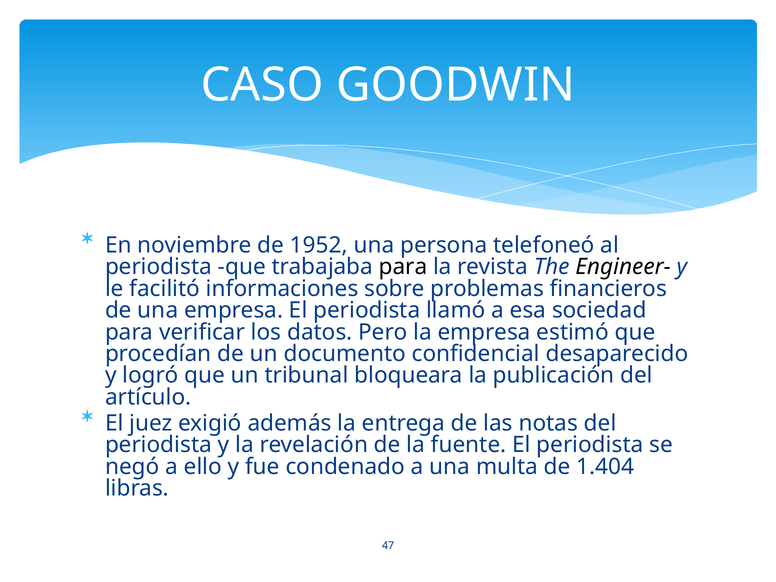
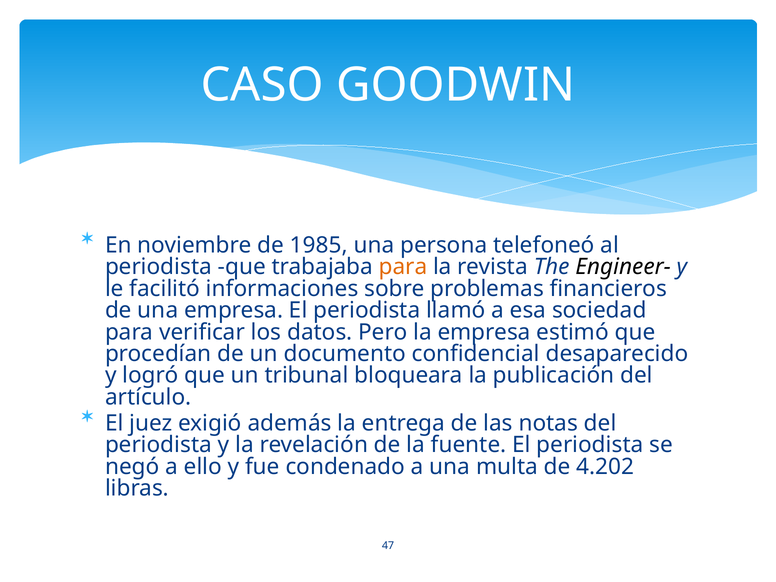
1952: 1952 -> 1985 (319, 245)
para colour: black -> orange (403, 267)
1.404: 1.404 -> 4.202 (605, 467)
